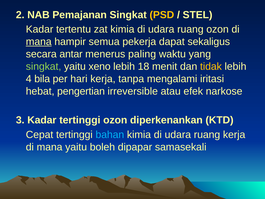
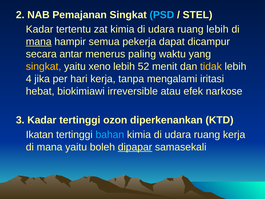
PSD colour: yellow -> light blue (162, 15)
ruang ozon: ozon -> lebih (217, 29)
sekaligus: sekaligus -> dicampur (209, 42)
singkat colour: light green -> yellow (44, 66)
18: 18 -> 52 (144, 66)
bila: bila -> jika (42, 79)
pengertian: pengertian -> biokimiawi (81, 91)
Cepat: Cepat -> Ikatan (40, 134)
dipapar underline: none -> present (135, 147)
